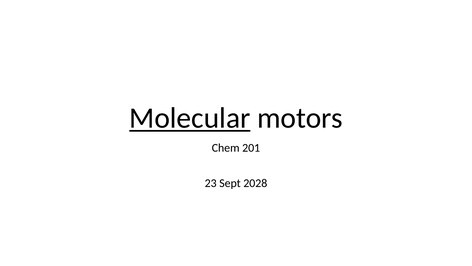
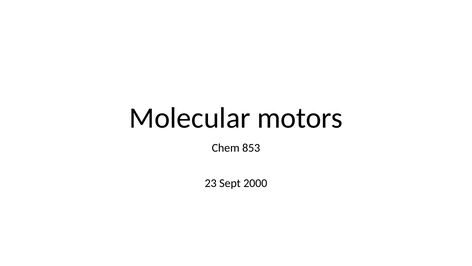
Molecular underline: present -> none (190, 118)
201: 201 -> 853 (251, 148)
2028: 2028 -> 2000 (255, 183)
